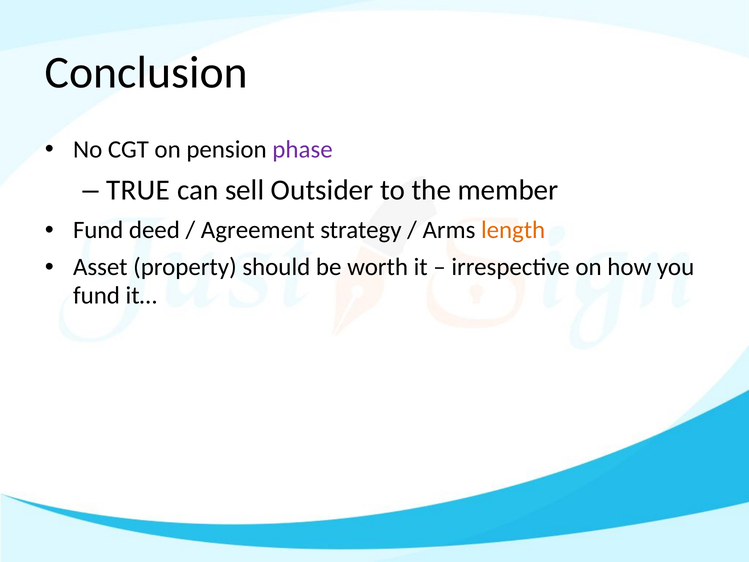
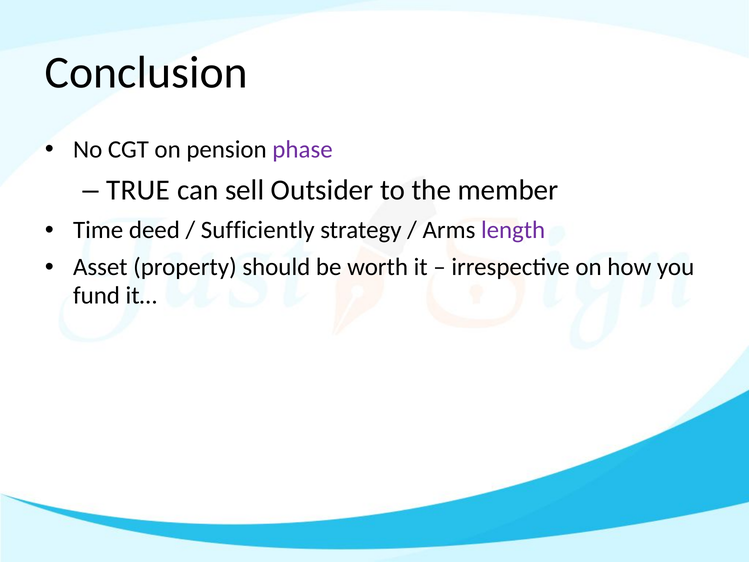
Fund: Fund -> Time (98, 230)
Agreement: Agreement -> Sufficiently (258, 230)
length colour: orange -> purple (513, 230)
